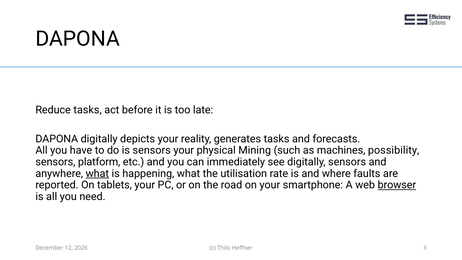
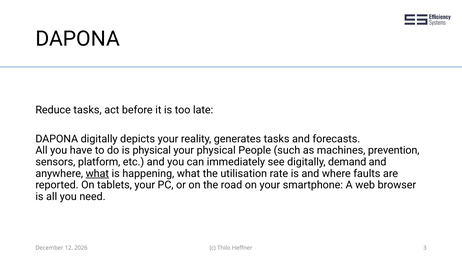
is sensors: sensors -> physical (152, 150)
Mining: Mining -> People (255, 150)
possibility: possibility -> prevention (394, 150)
digitally sensors: sensors -> demand (347, 162)
browser underline: present -> none (397, 185)
